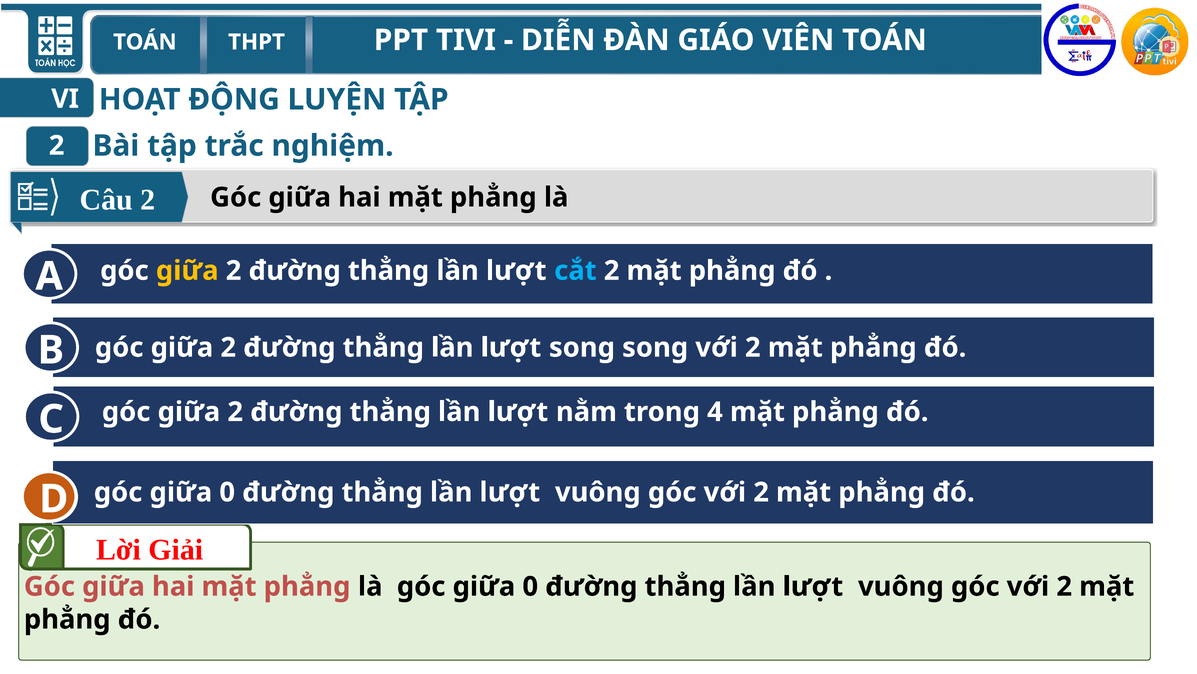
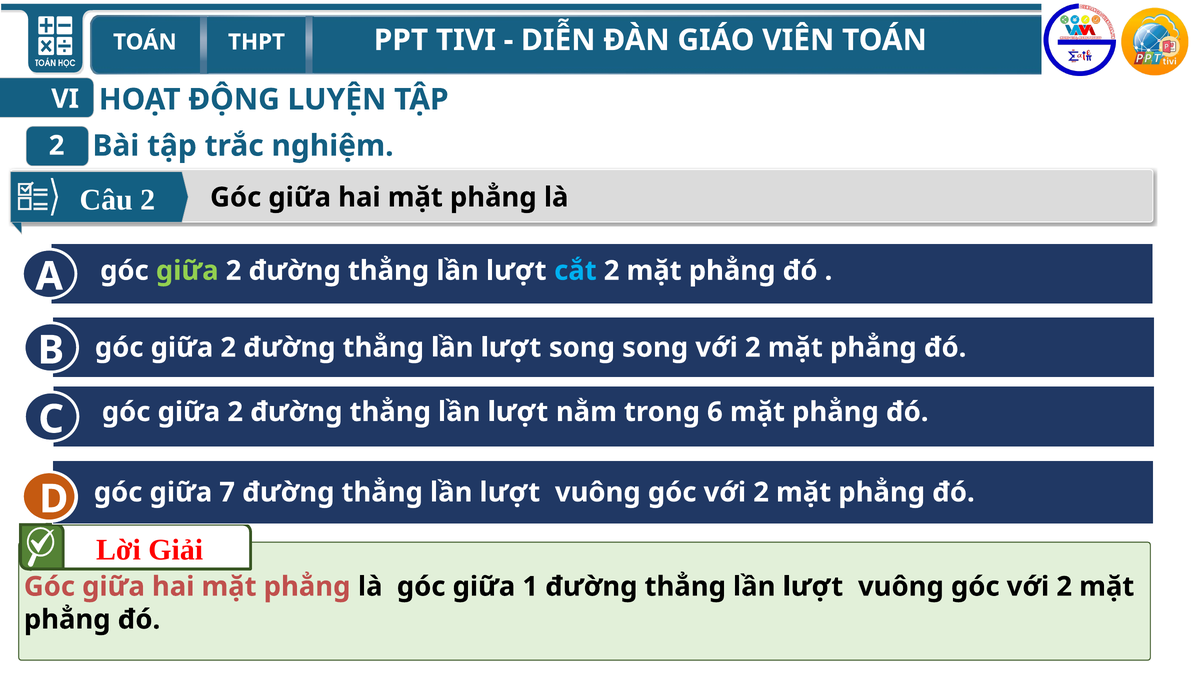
giữa colour: yellow -> light green (187, 270)
4: 4 -> 6 (715, 412)
0: 0 -> 7 (227, 492)
là góc giữa 0: 0 -> 1 (530, 586)
